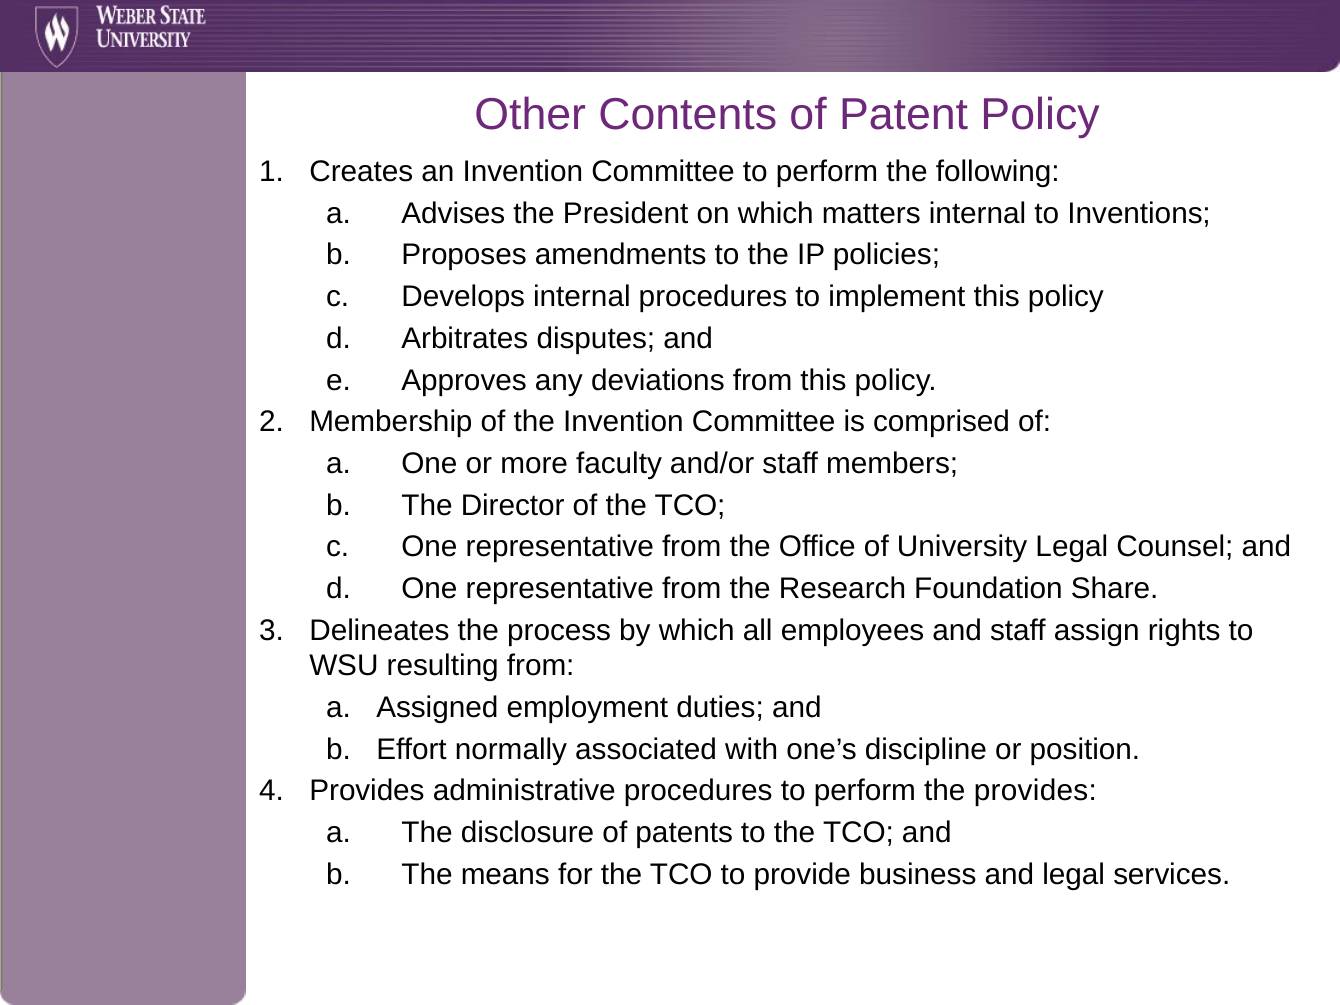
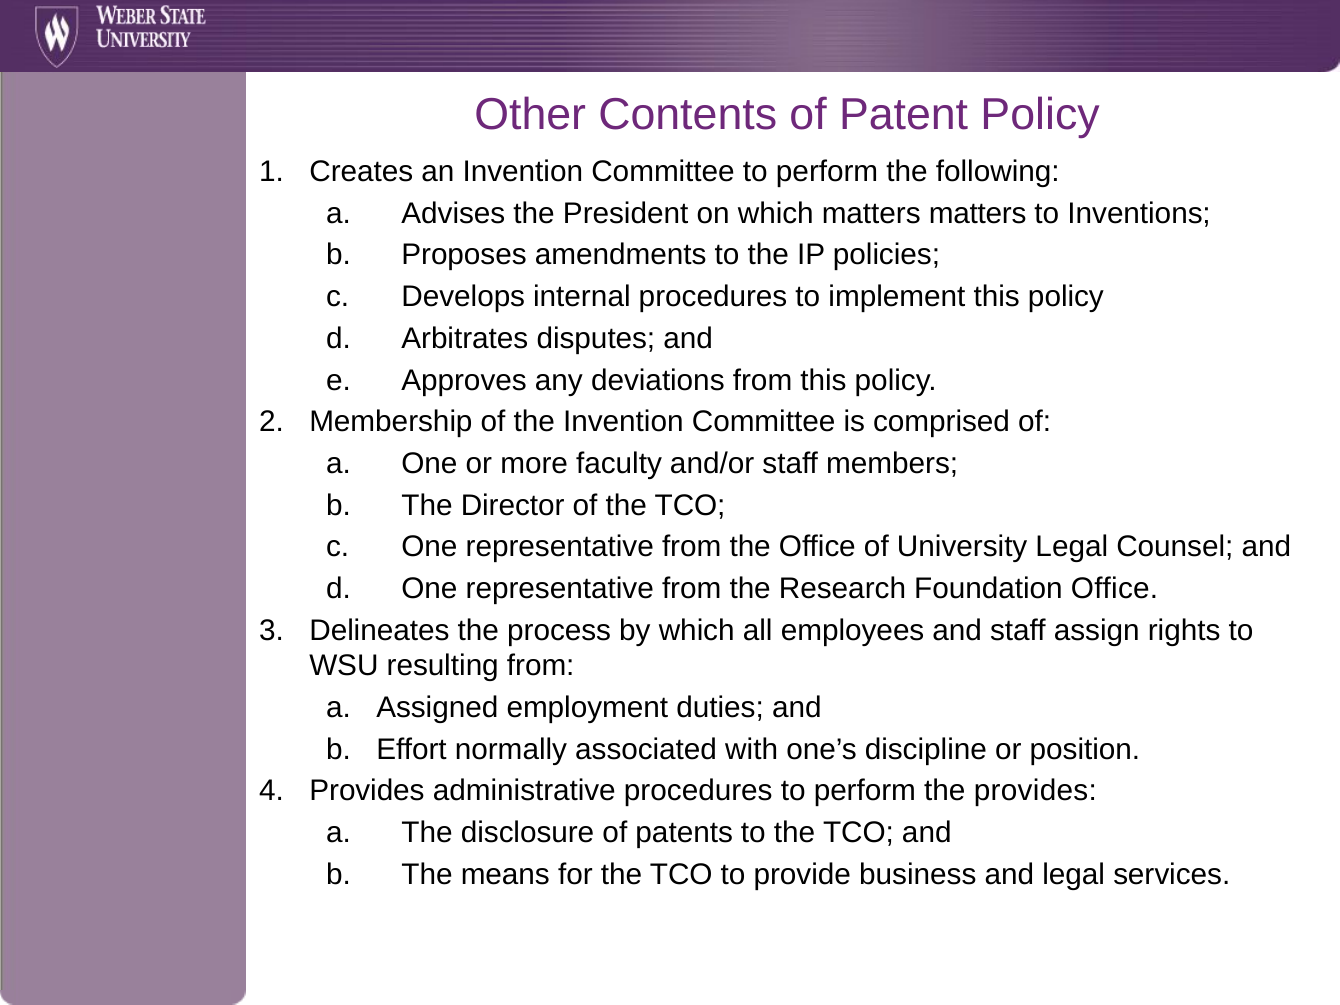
matters internal: internal -> matters (978, 213)
Foundation Share: Share -> Office (1115, 589)
